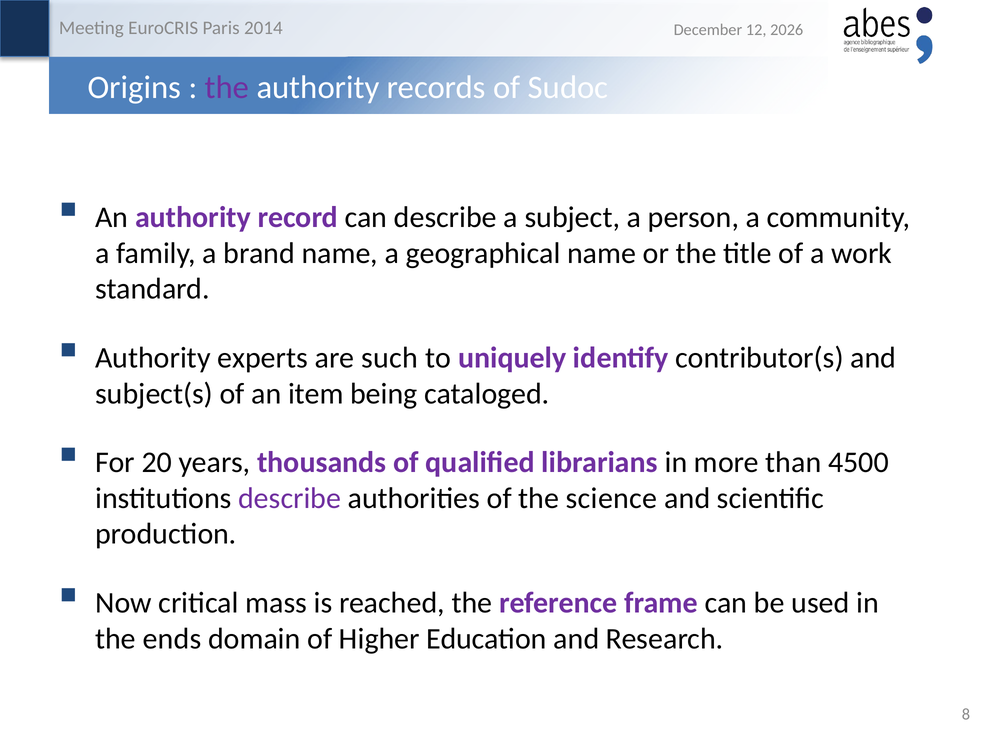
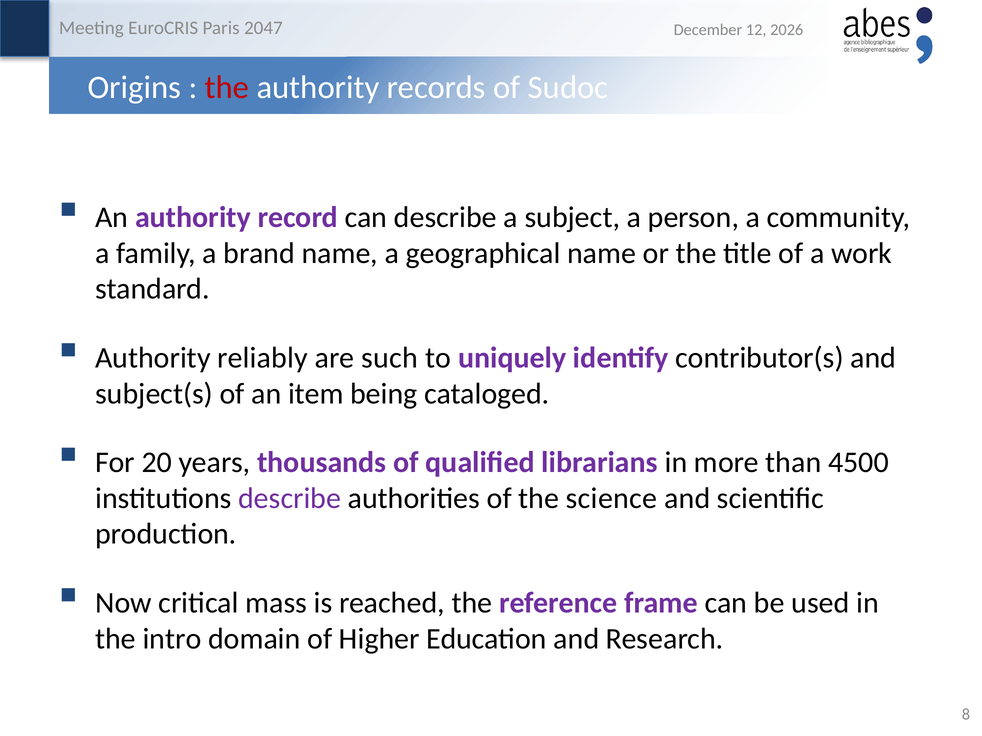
2014: 2014 -> 2047 (263, 28)
the colour: purple -> red (227, 88)
experts: experts -> reliably (263, 358)
ends: ends -> intro (172, 639)
